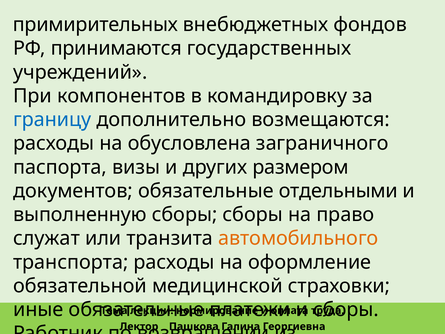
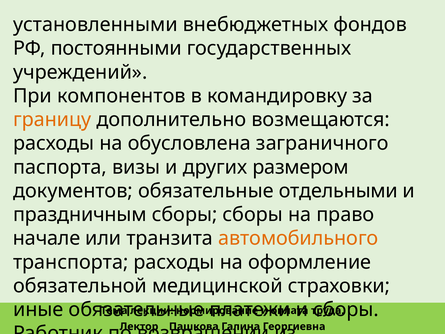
примирительных: примирительных -> установленными (95, 25)
принимаются: принимаются -> постоянными (116, 48)
границу colour: blue -> orange (52, 120)
выполненную: выполненную -> праздничным (80, 215)
служат: служат -> начале (47, 238)
